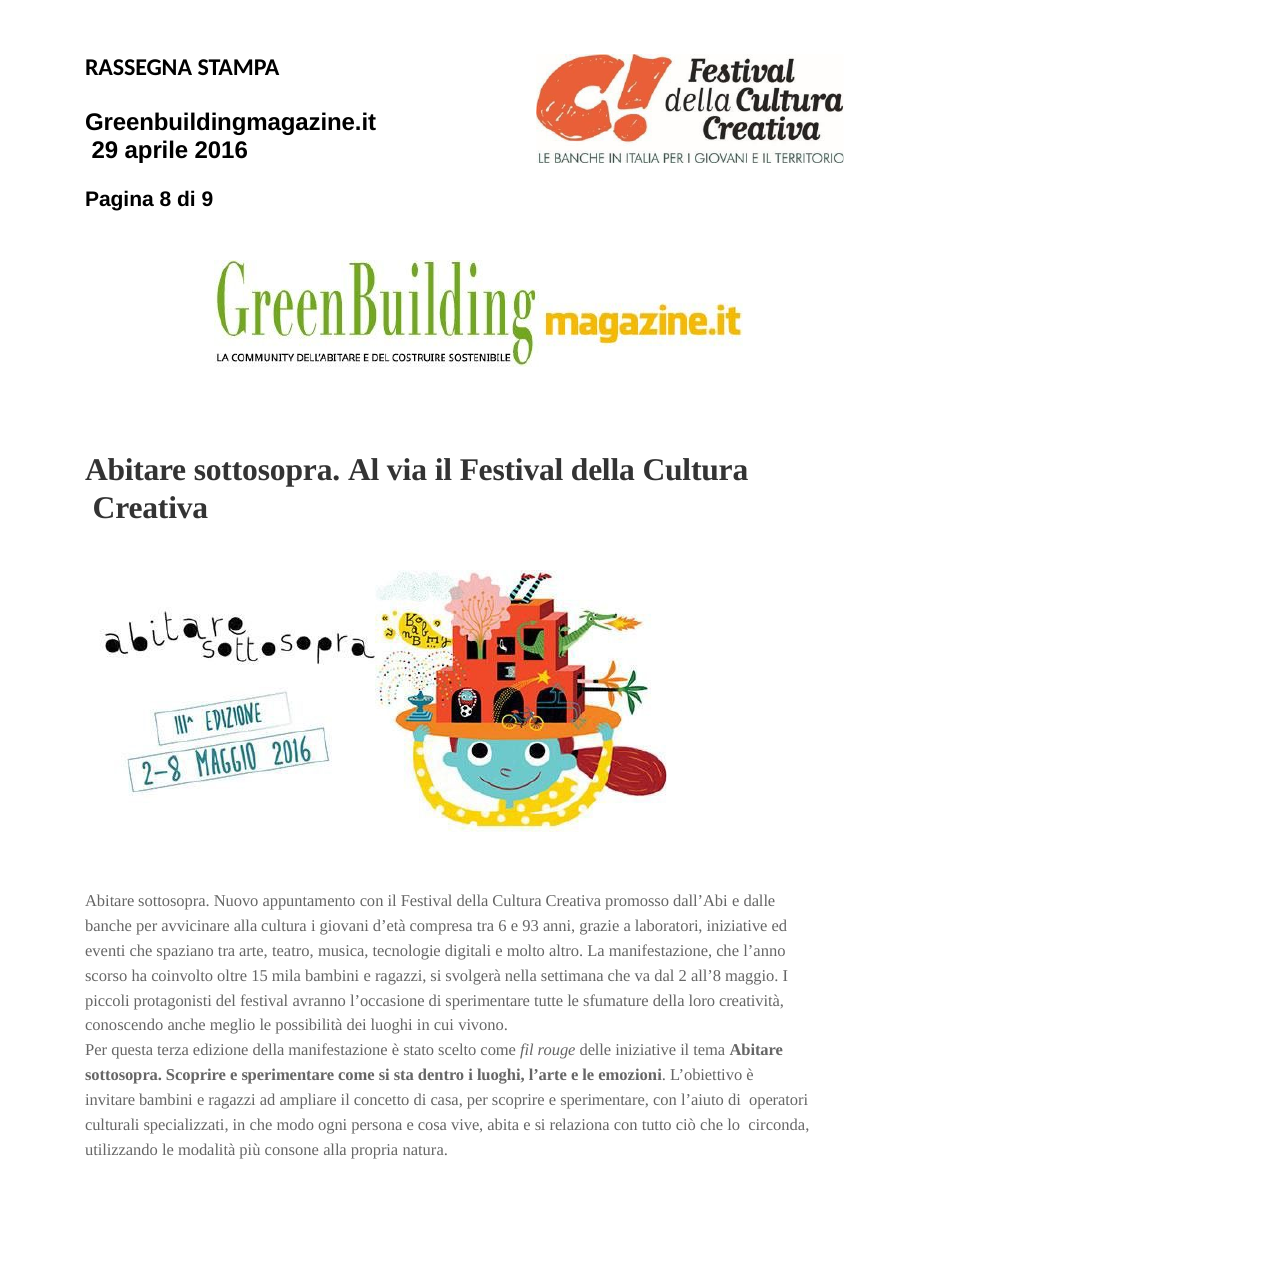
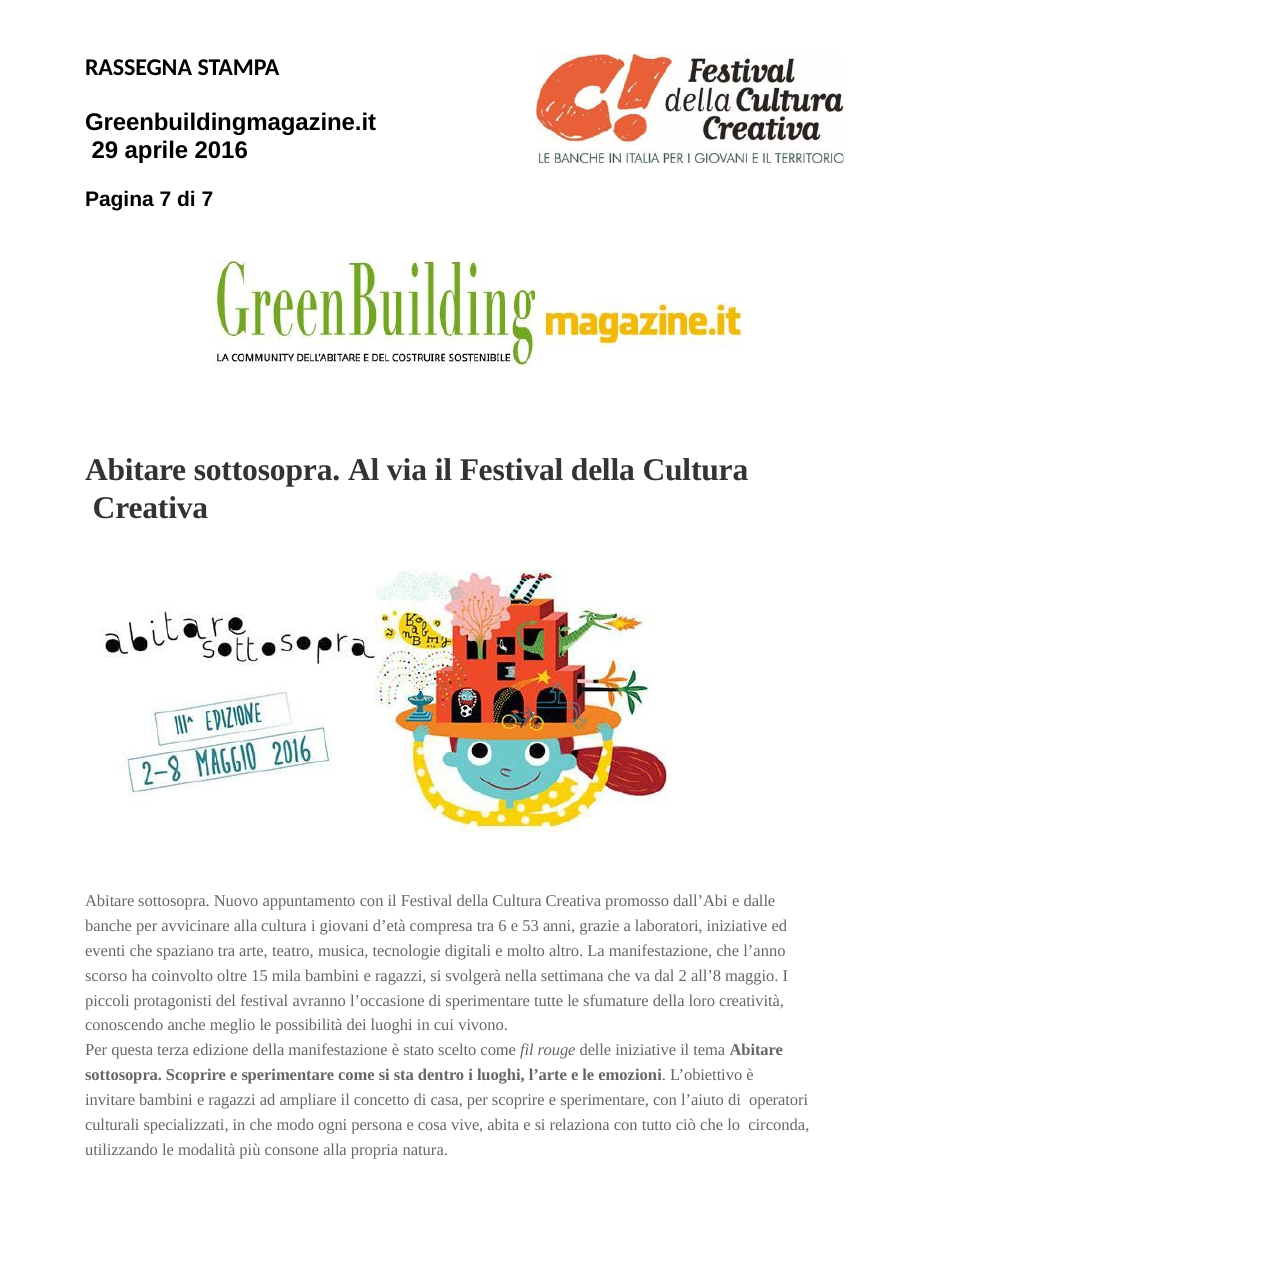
Pagina 8: 8 -> 7 (166, 200)
di 9: 9 -> 7 (207, 200)
93: 93 -> 53 (531, 926)
